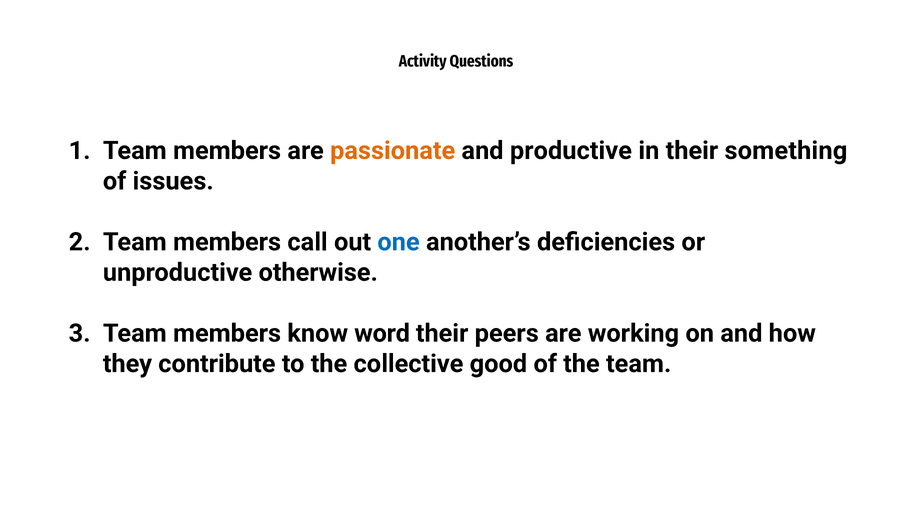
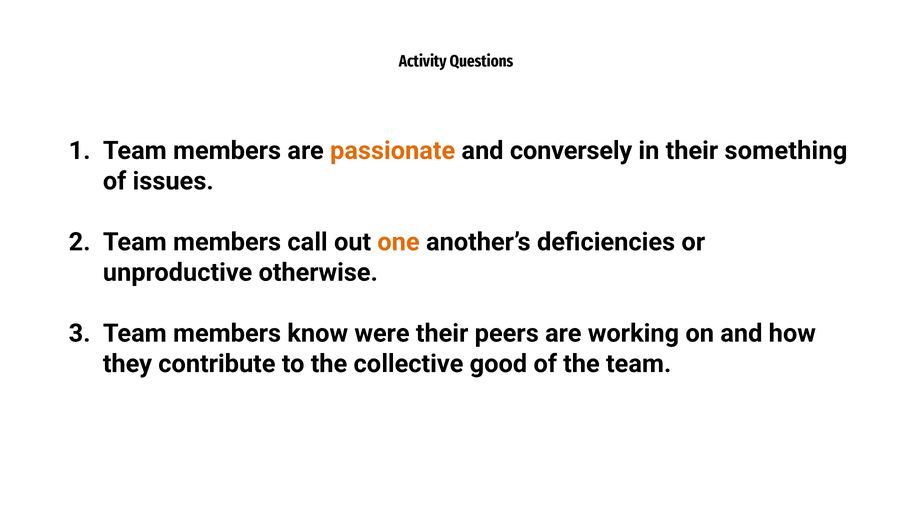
productive: productive -> conversely (571, 151)
one colour: blue -> orange (398, 242)
word: word -> were (382, 333)
